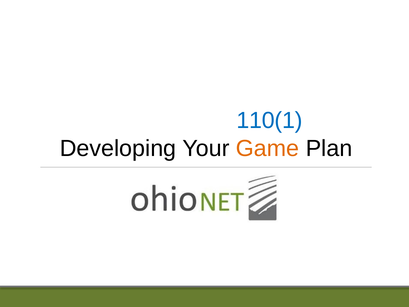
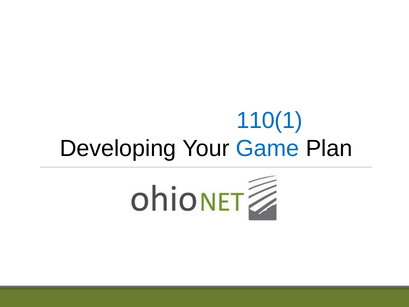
Game colour: orange -> blue (268, 148)
